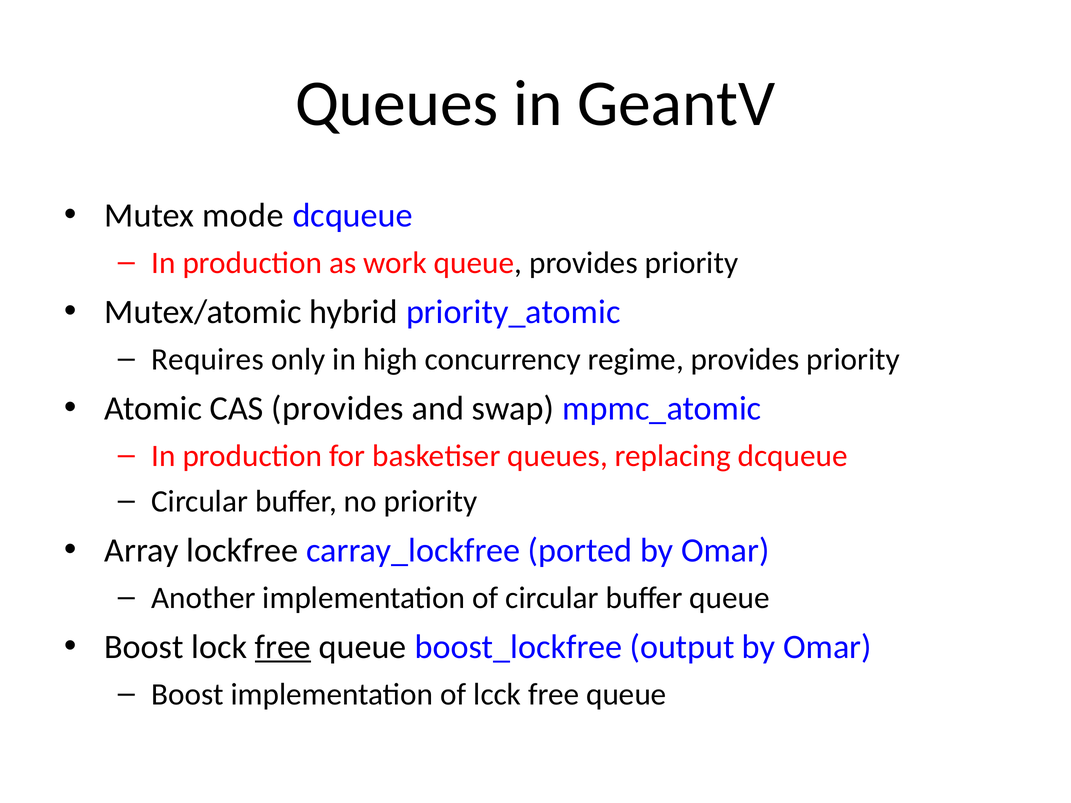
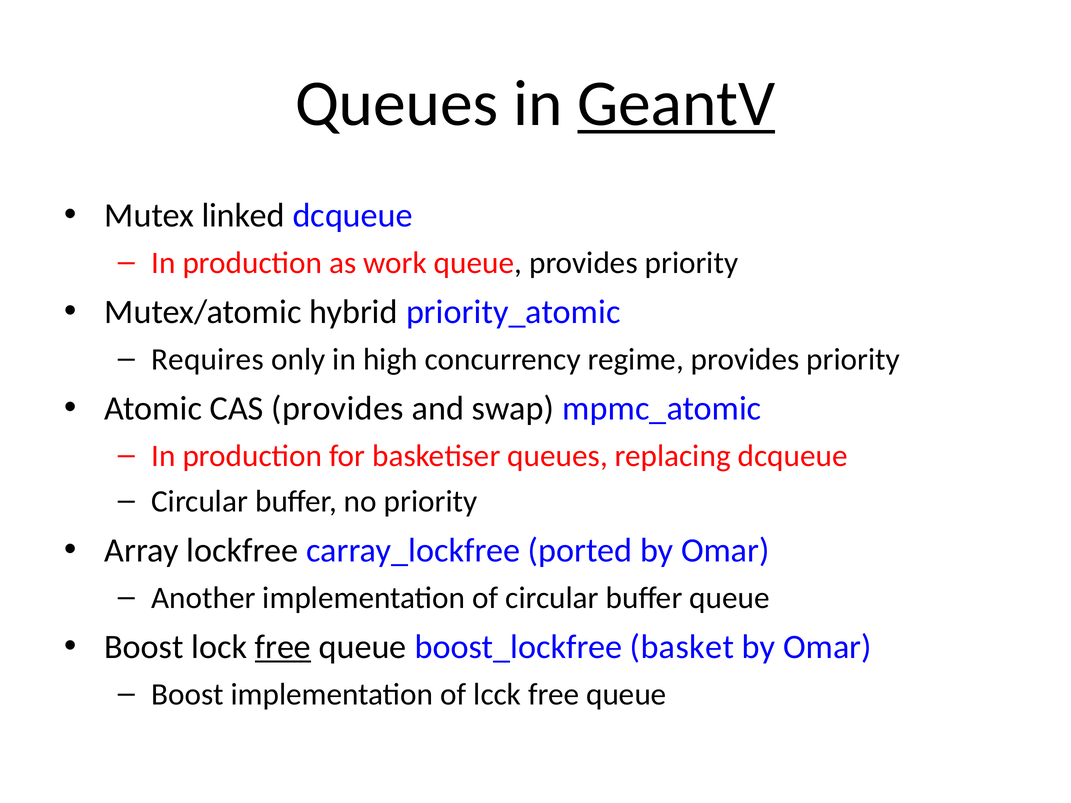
GeantV underline: none -> present (676, 104)
mode: mode -> linked (243, 216)
output: output -> basket (682, 647)
